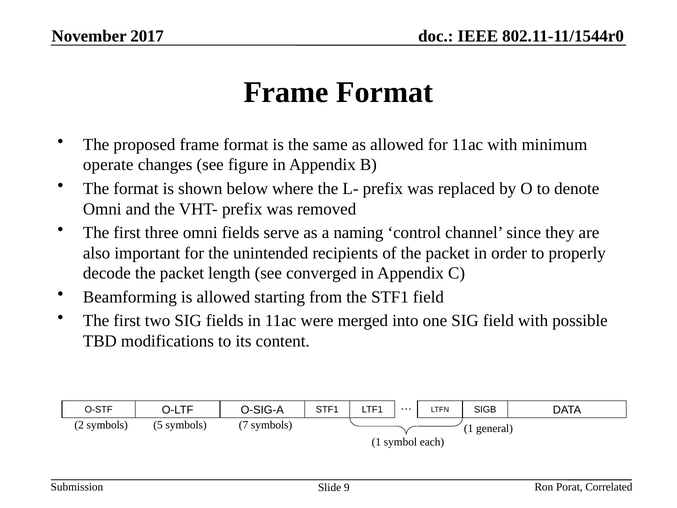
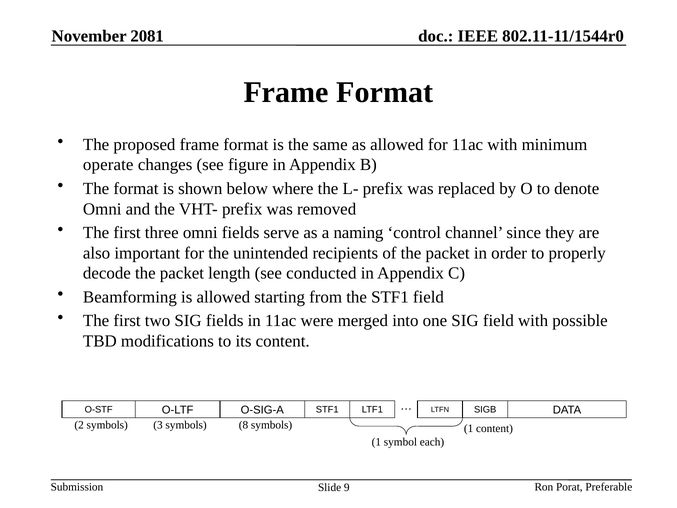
2017: 2017 -> 2081 (147, 36)
converged: converged -> conducted (321, 273)
5: 5 -> 3 (158, 425)
7: 7 -> 8 (244, 425)
1 general: general -> content (495, 428)
Correlated: Correlated -> Preferable (609, 487)
